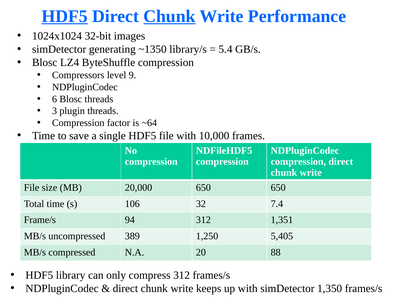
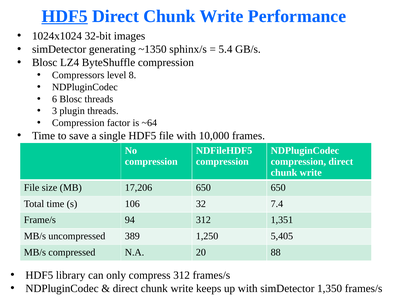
Chunk underline: present -> none (169, 16)
library/s: library/s -> sphinx/s (188, 49)
9: 9 -> 8 (132, 75)
20,000: 20,000 -> 17,206 (139, 187)
